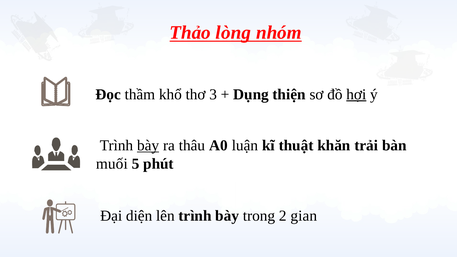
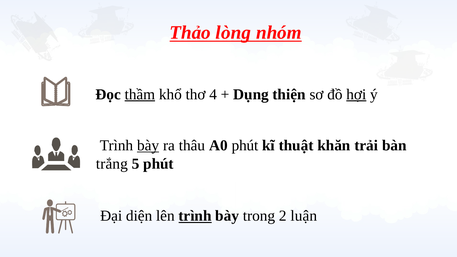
thầm underline: none -> present (140, 94)
3: 3 -> 4 (213, 94)
A0 luận: luận -> phút (245, 146)
muối: muối -> trắng (112, 164)
trình underline: none -> present (195, 216)
gian: gian -> luận (304, 216)
